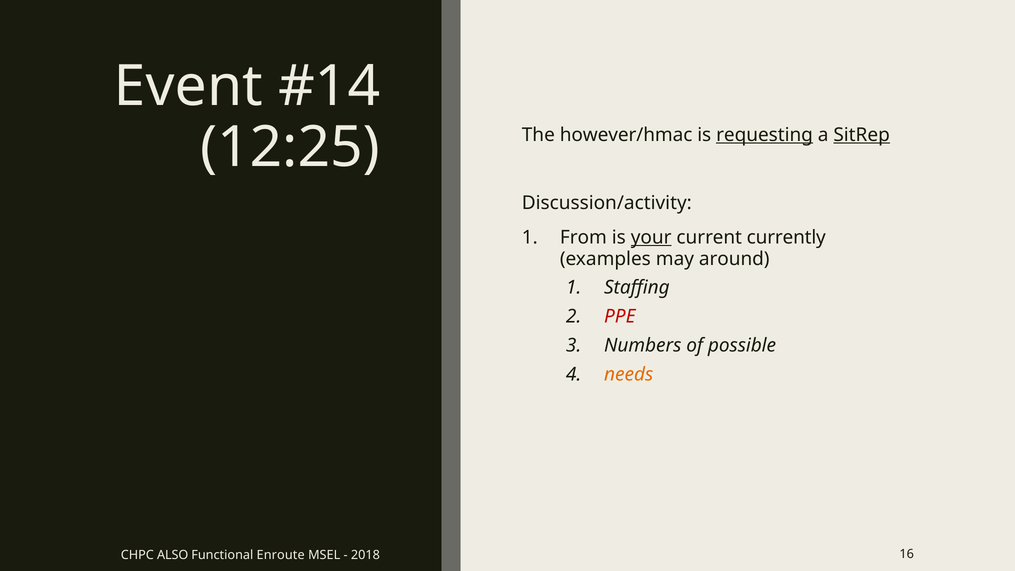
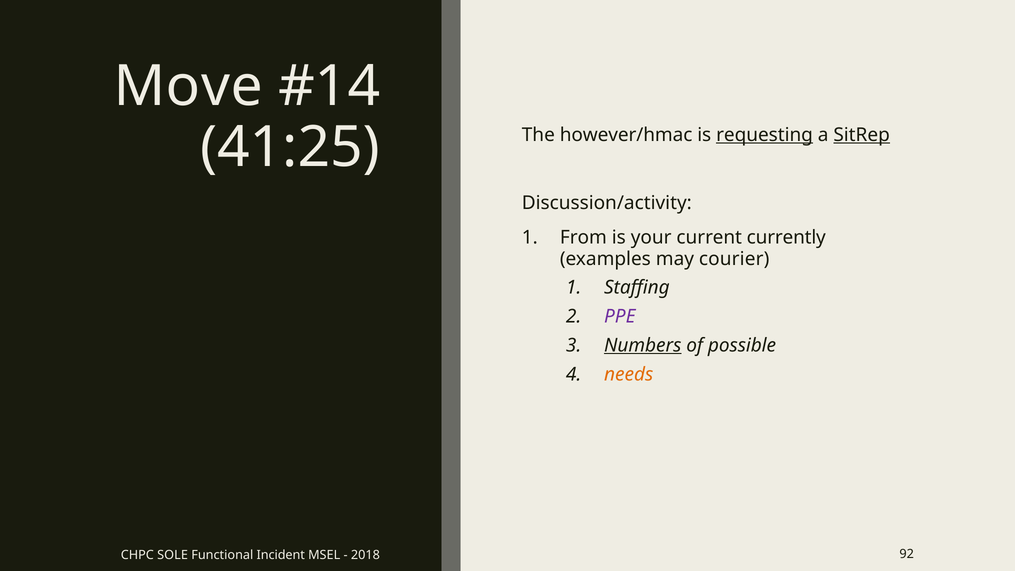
Event: Event -> Move (188, 86)
12:25: 12:25 -> 41:25 (290, 147)
your underline: present -> none (651, 237)
around: around -> courier (734, 259)
PPE colour: red -> purple (620, 317)
Numbers underline: none -> present (643, 345)
ALSO: ALSO -> SOLE (173, 555)
Enroute: Enroute -> Incident (281, 555)
16: 16 -> 92 (907, 554)
